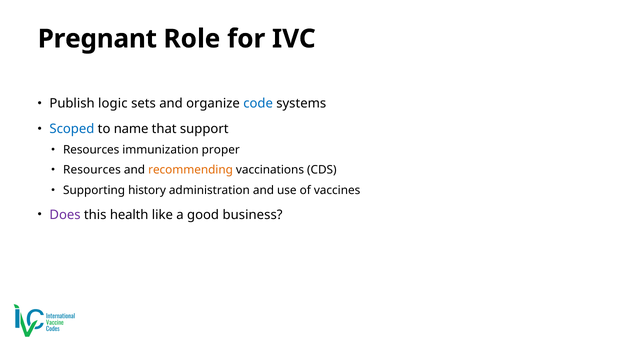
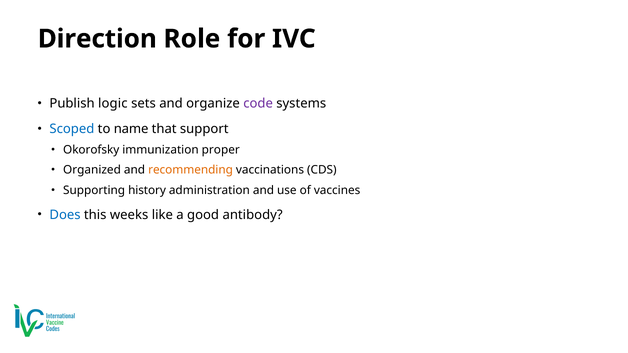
Pregnant: Pregnant -> Direction (97, 39)
code colour: blue -> purple (258, 104)
Resources: Resources -> Okorofsky (91, 150)
Resources: Resources -> Organized (92, 170)
Does colour: purple -> blue (65, 215)
health: health -> weeks (129, 215)
business: business -> antibody (253, 215)
